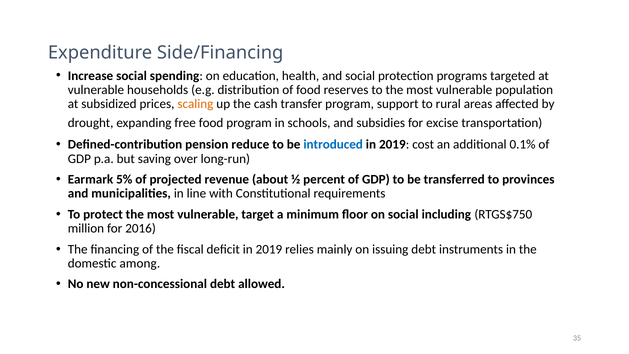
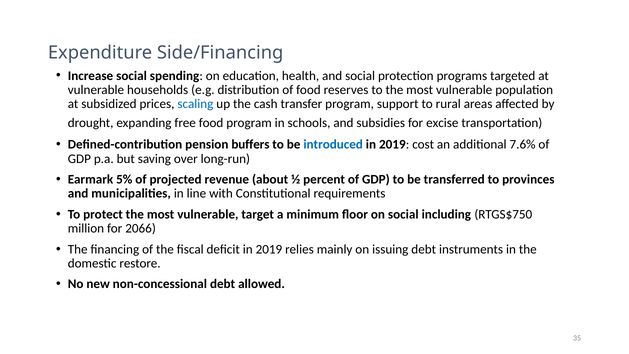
scaling colour: orange -> blue (195, 104)
reduce: reduce -> buffers (250, 144)
0.1%: 0.1% -> 7.6% (523, 144)
2016: 2016 -> 2066 (141, 228)
among: among -> restore (140, 263)
